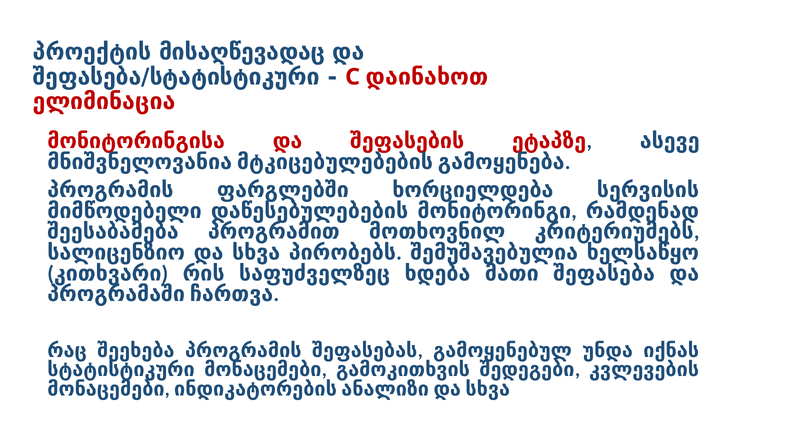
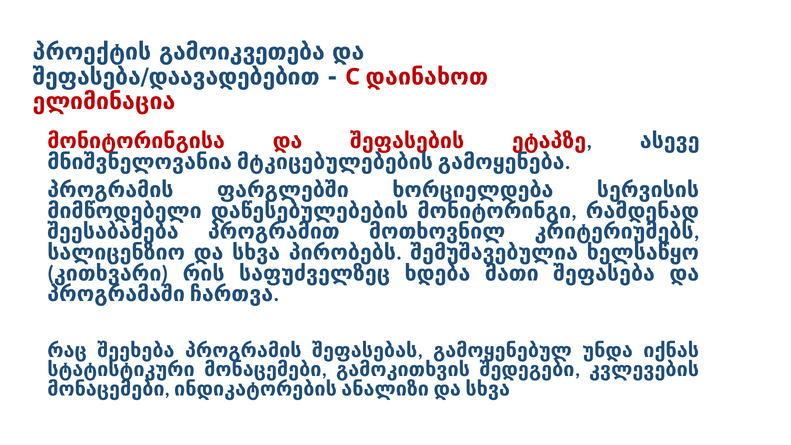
მისაღწევადაც: მისაღწევადაც -> გამოიკვეთება (242, 52)
შეფასება/სტატისტიკური: შეფასება/სტატისტიკური -> შეფასება/დაავადებებით (176, 77)
